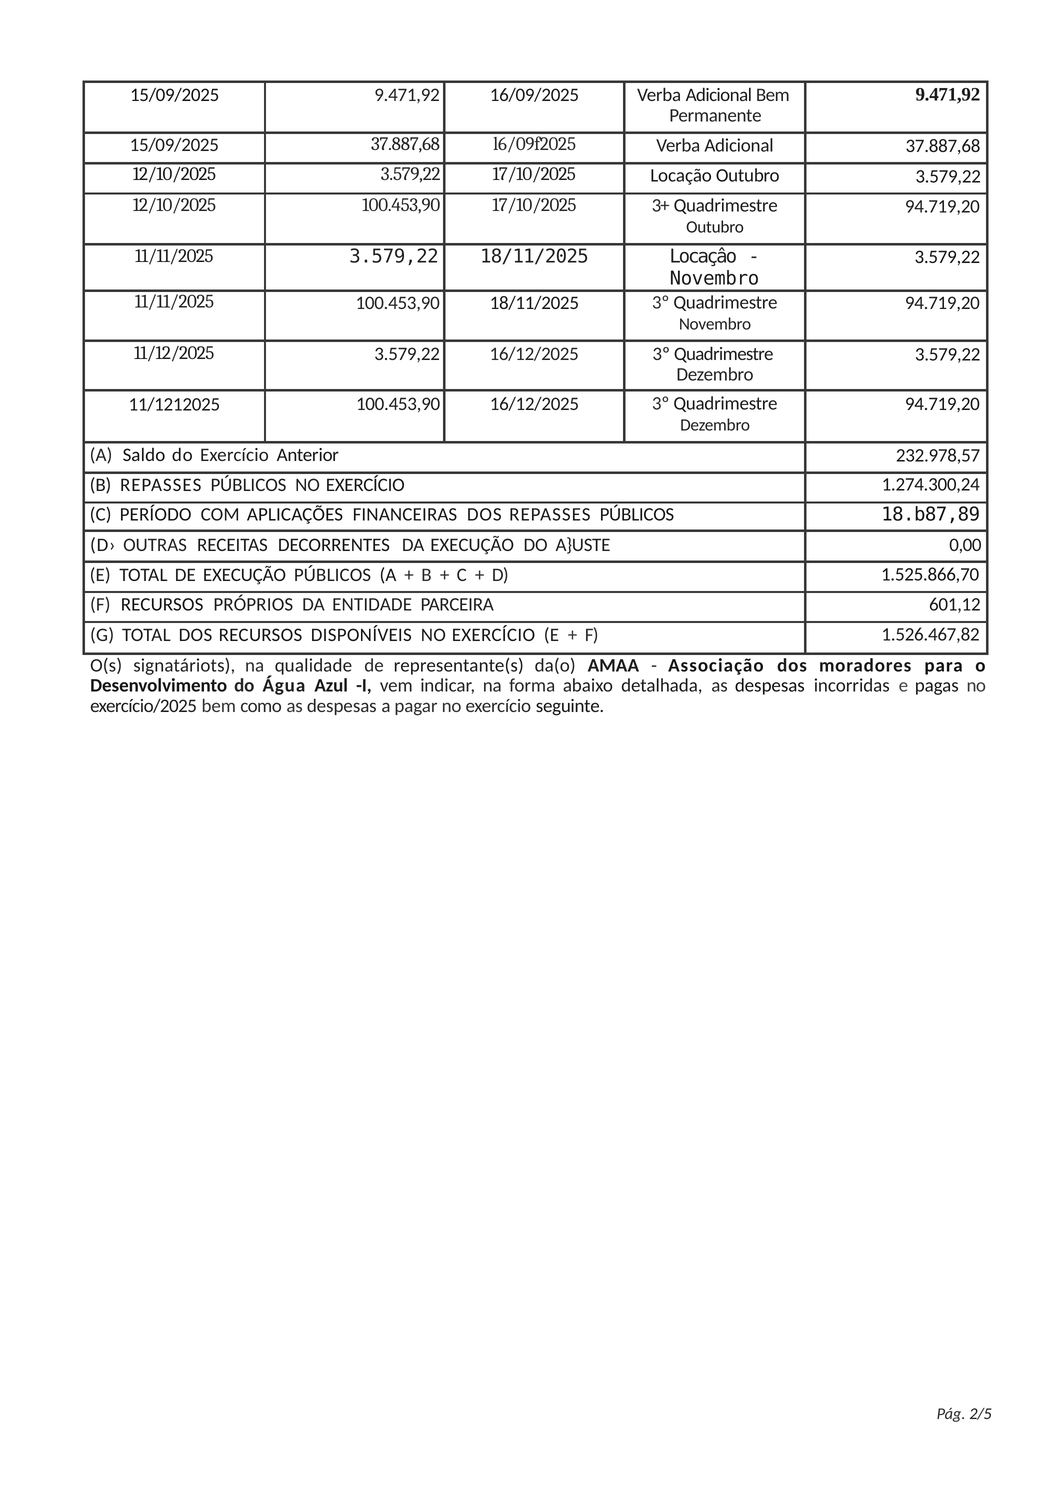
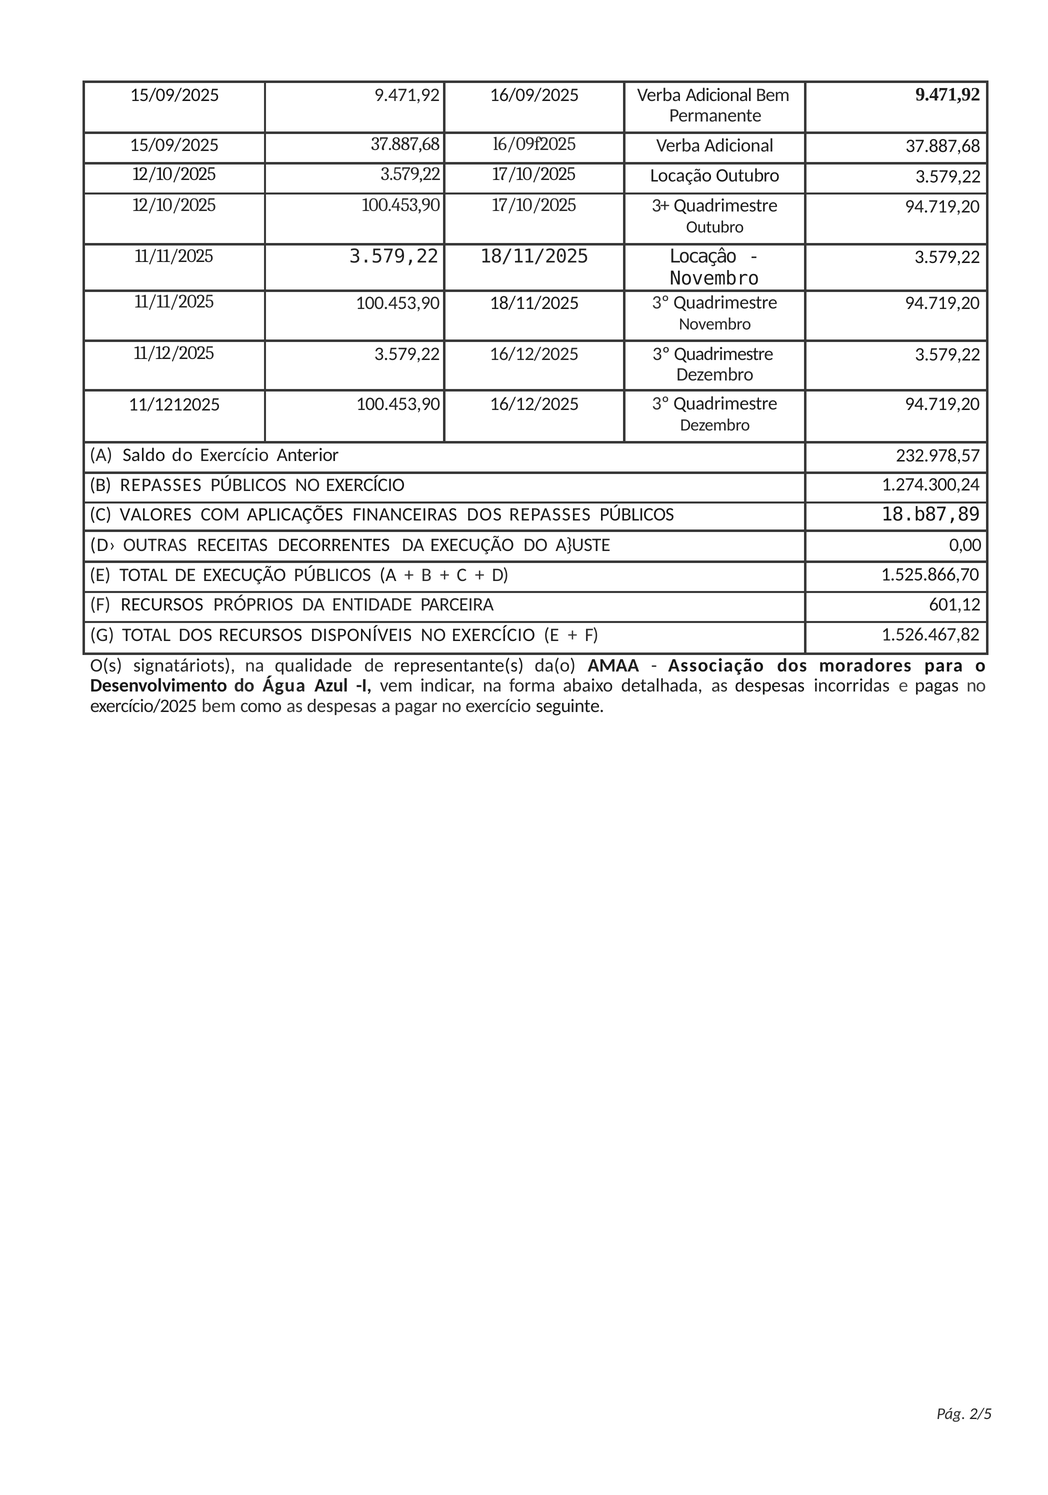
PERÍODO: PERÍODO -> VALORES (156, 515)
